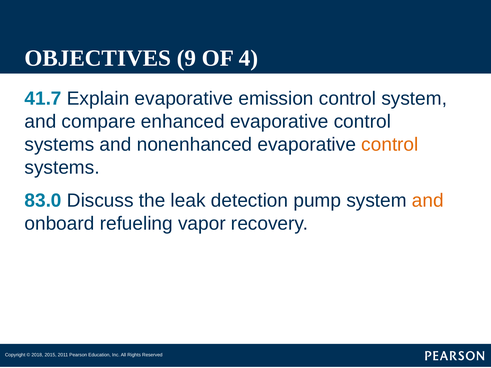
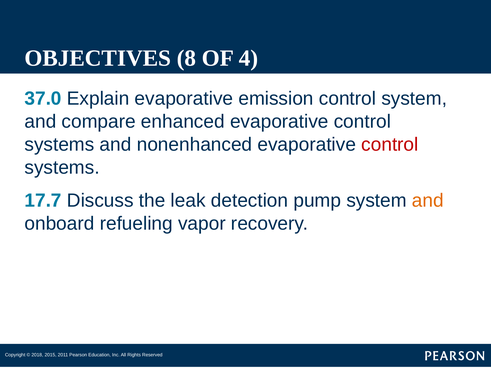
9: 9 -> 8 (186, 58)
41.7: 41.7 -> 37.0 (43, 99)
control colour: orange -> red (390, 145)
83.0: 83.0 -> 17.7 (43, 201)
